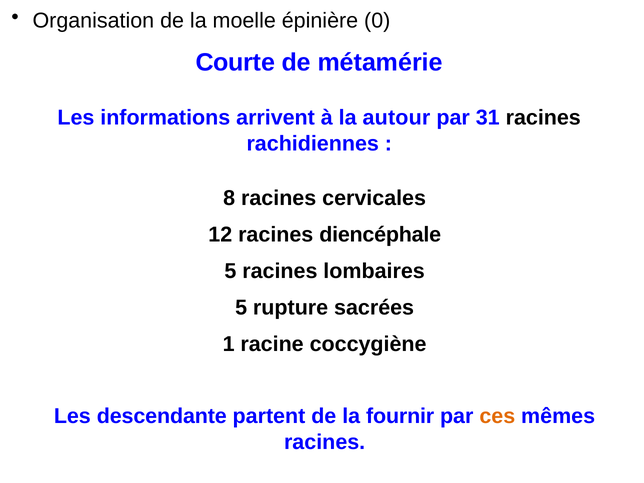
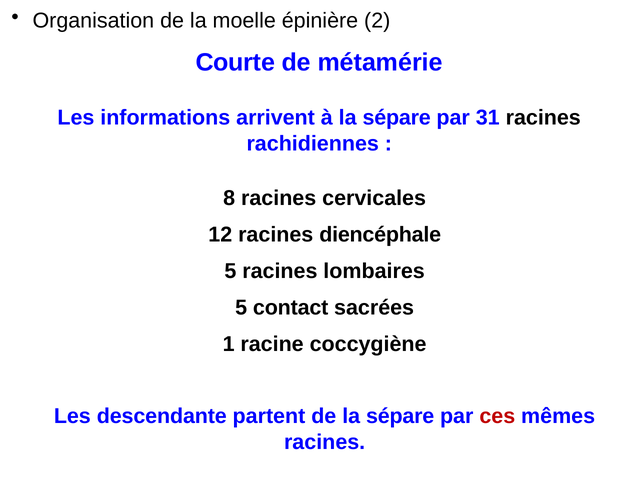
0: 0 -> 2 (377, 21)
à la autour: autour -> sépare (397, 118)
rupture: rupture -> contact (291, 308)
de la fournir: fournir -> sépare (400, 416)
ces colour: orange -> red (497, 416)
